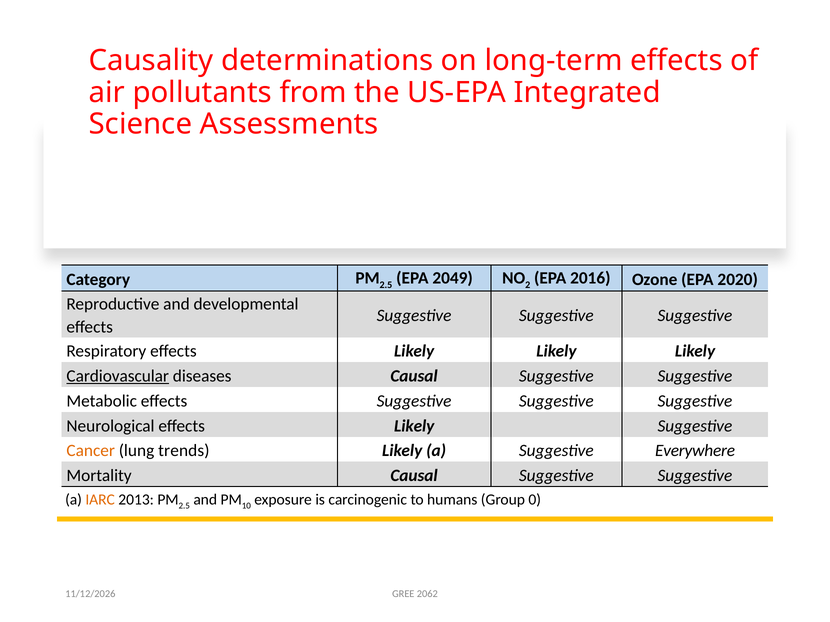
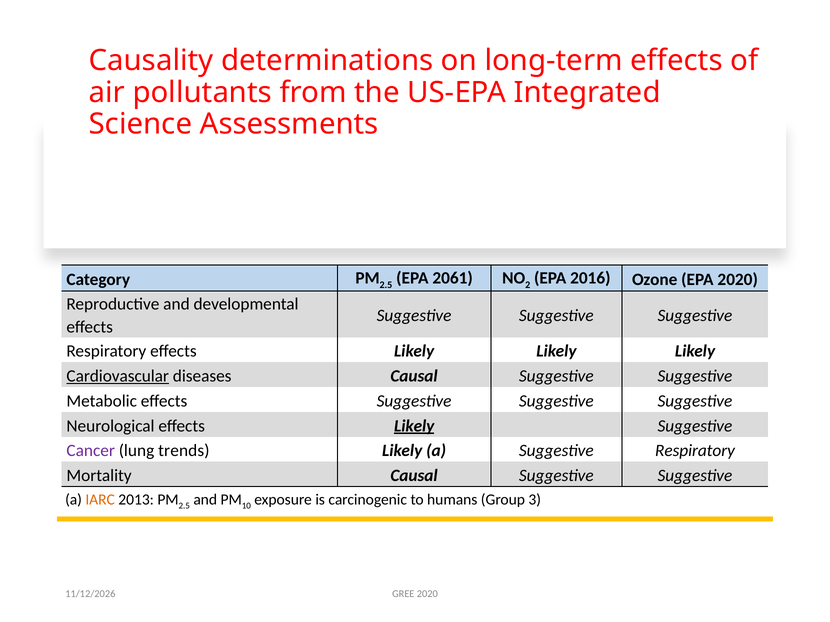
2049: 2049 -> 2061 (453, 278)
Likely underline: none -> present (414, 426)
Cancer colour: orange -> purple (91, 451)
a Suggestive Everywhere: Everywhere -> Respiratory (695, 451)
0: 0 -> 3 (535, 500)
GREE 2062: 2062 -> 2020 (427, 594)
